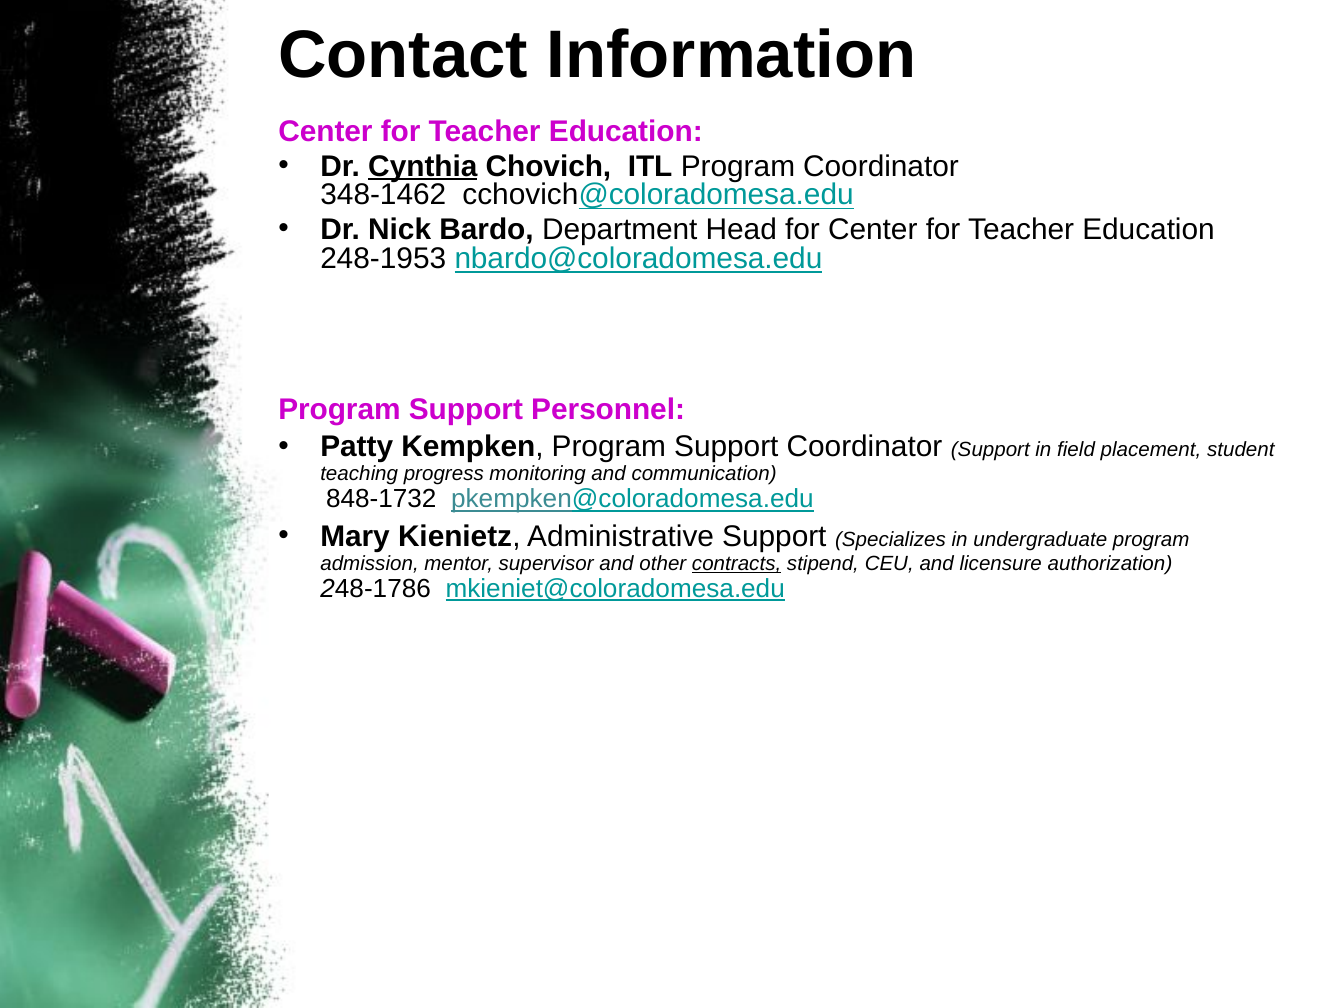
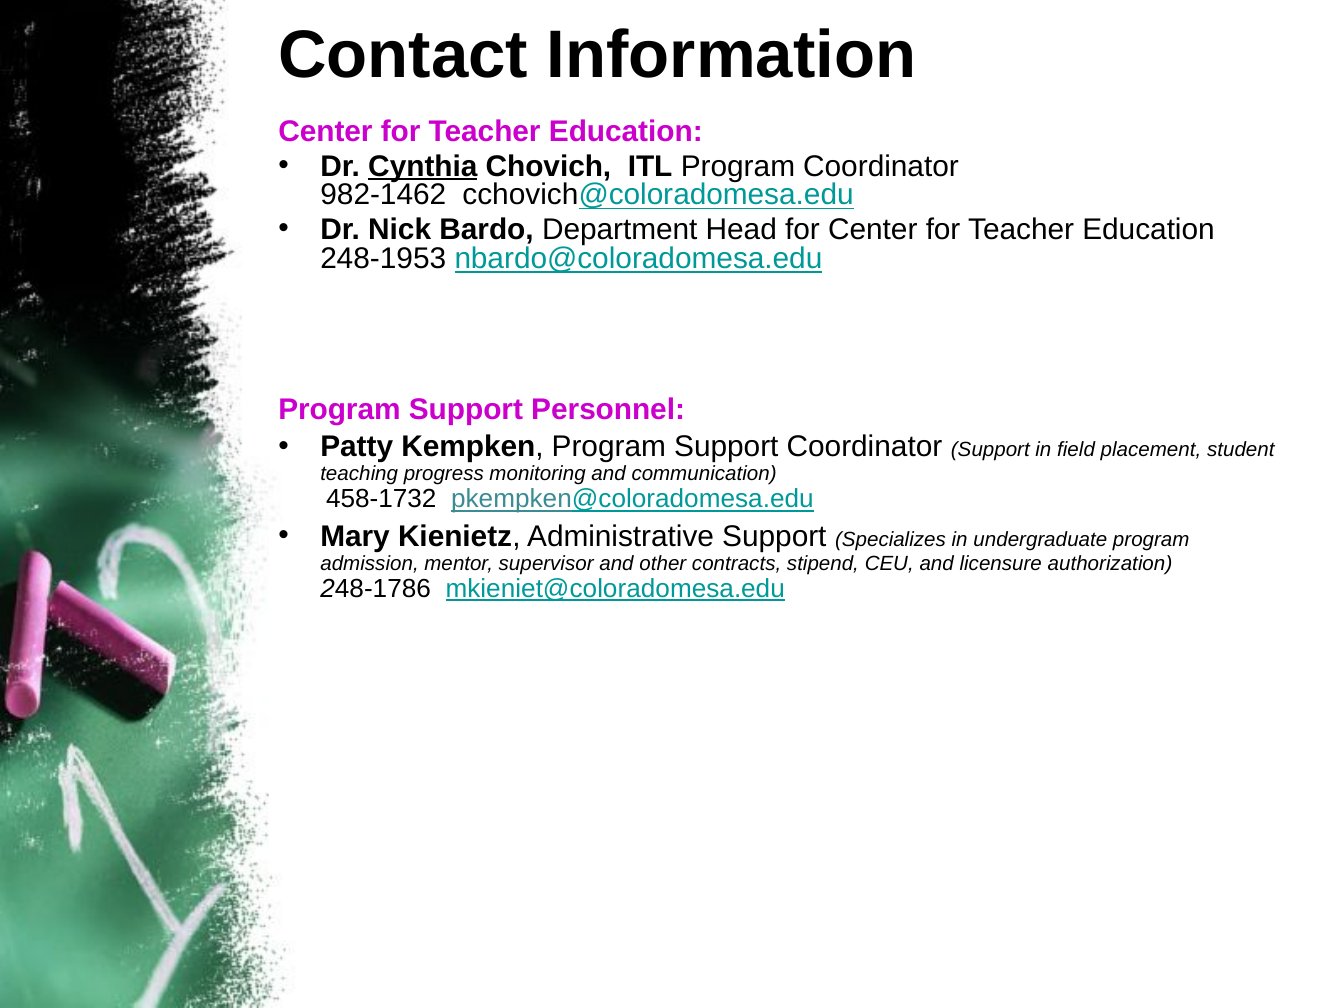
348-1462: 348-1462 -> 982-1462 (383, 195)
848-1732: 848-1732 -> 458-1732 (381, 499)
contracts underline: present -> none (737, 563)
